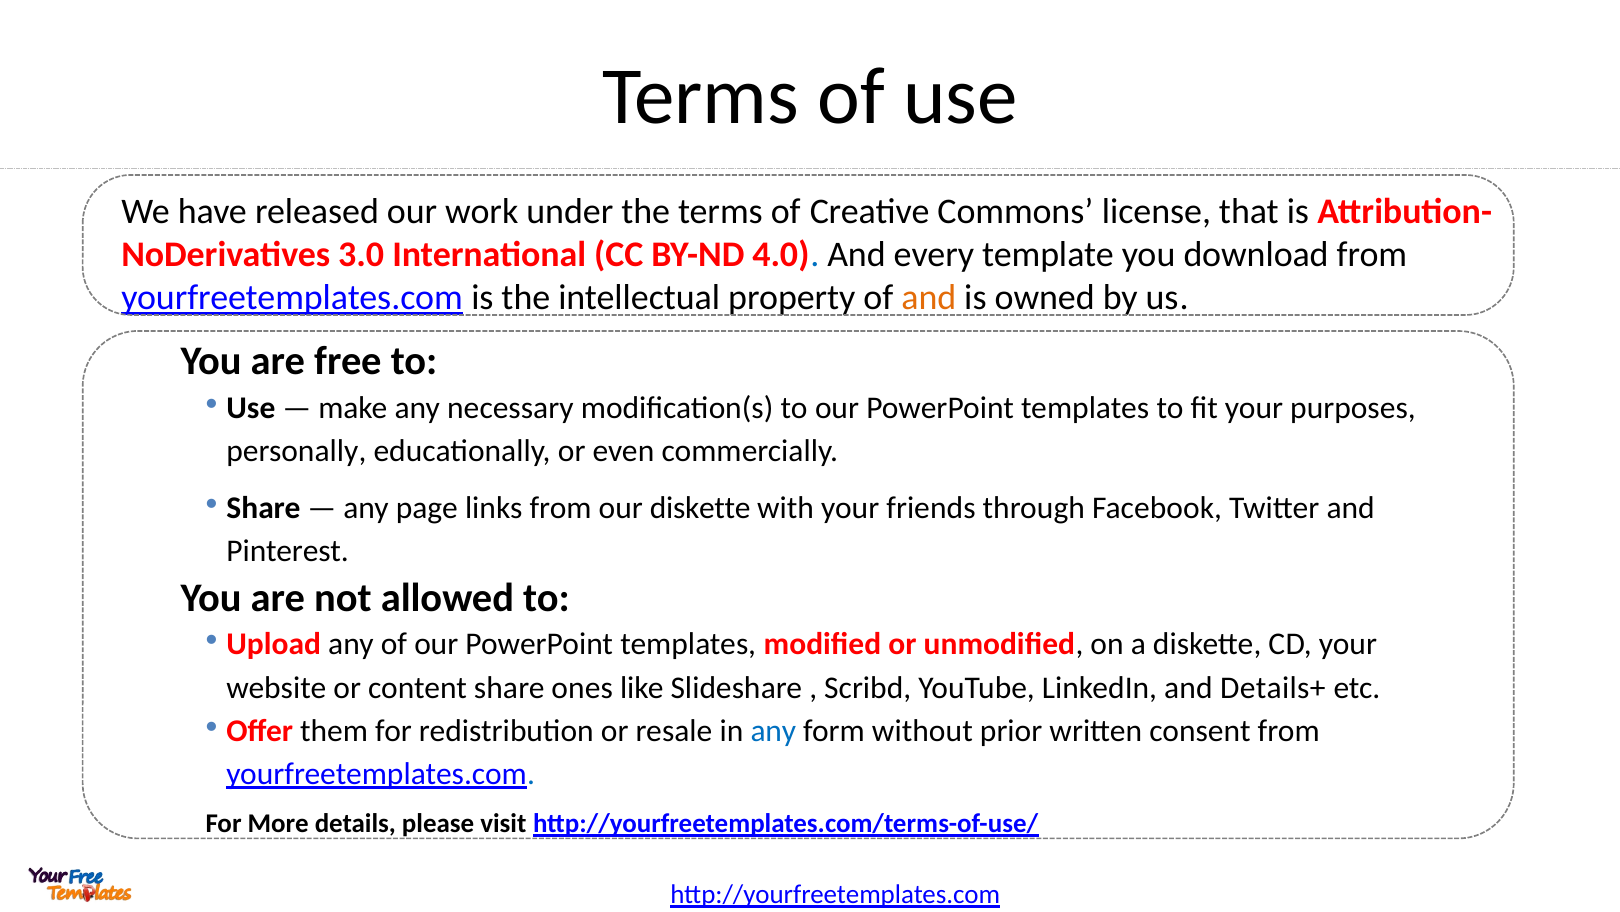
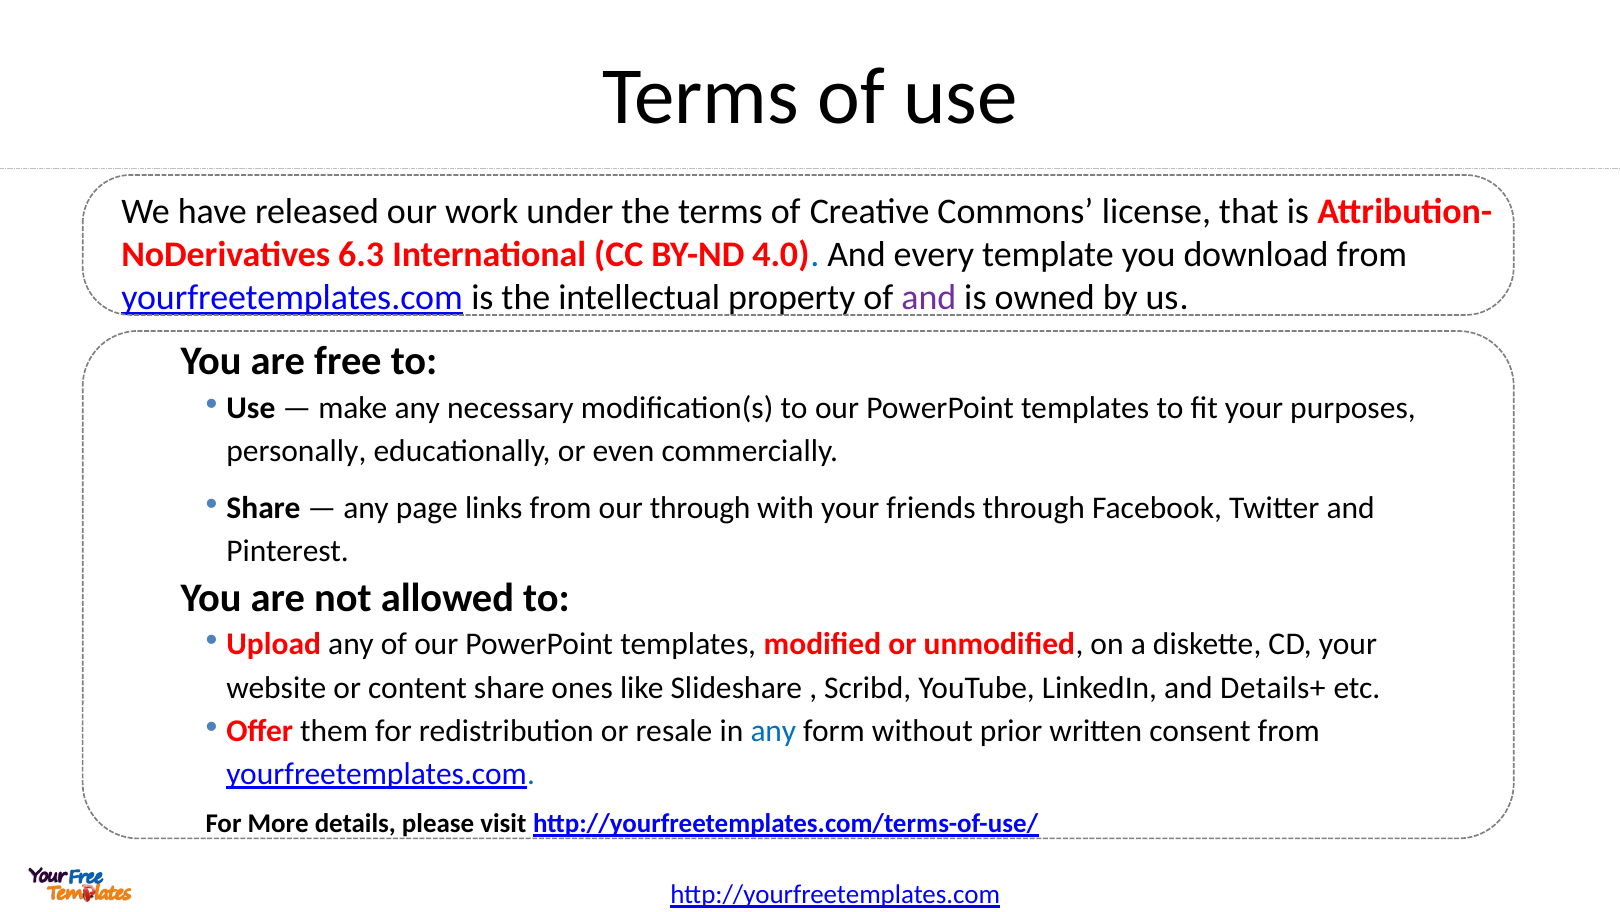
3.0: 3.0 -> 6.3 (361, 254)
and colour: orange -> purple (929, 297)
our diskette: diskette -> through (700, 507)
